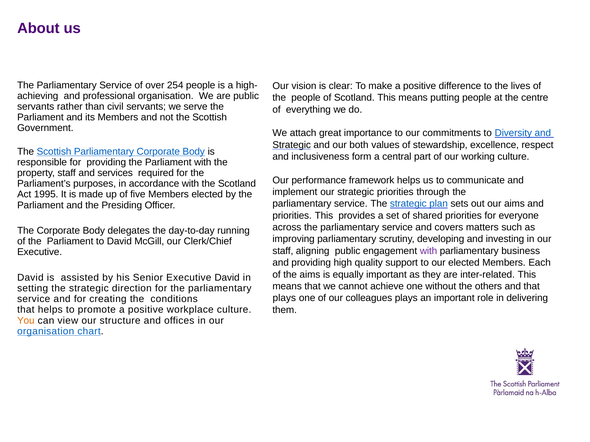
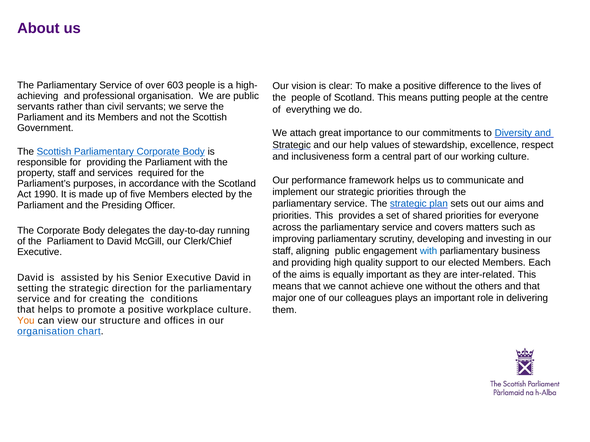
254: 254 -> 603 (175, 85)
both: both -> help (359, 145)
1995: 1995 -> 1990 (46, 195)
with colour: purple -> blue (429, 251)
plays: plays -> major (284, 298)
